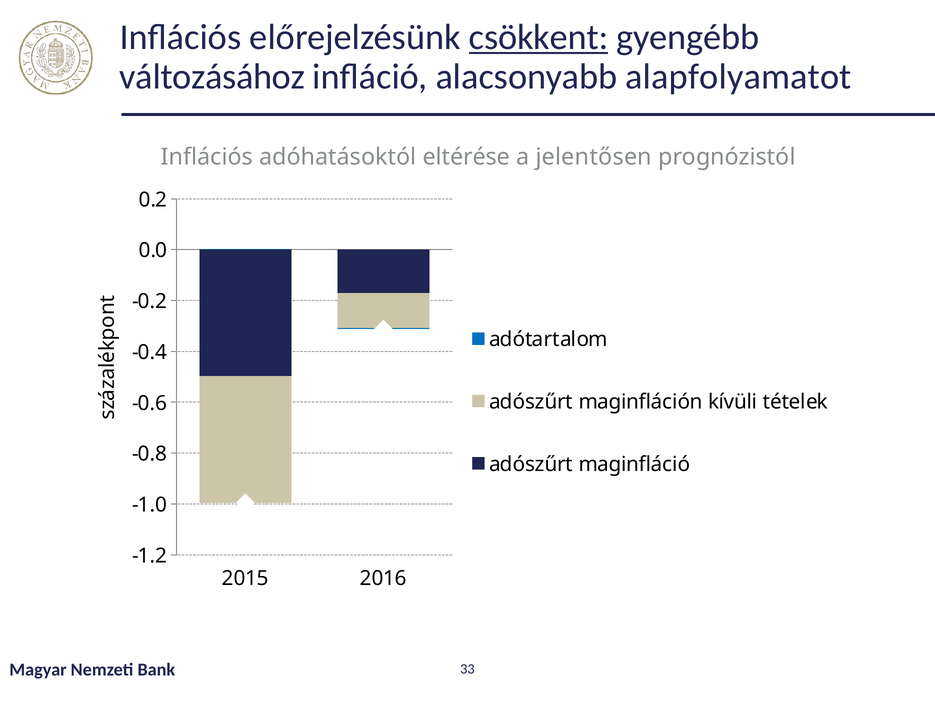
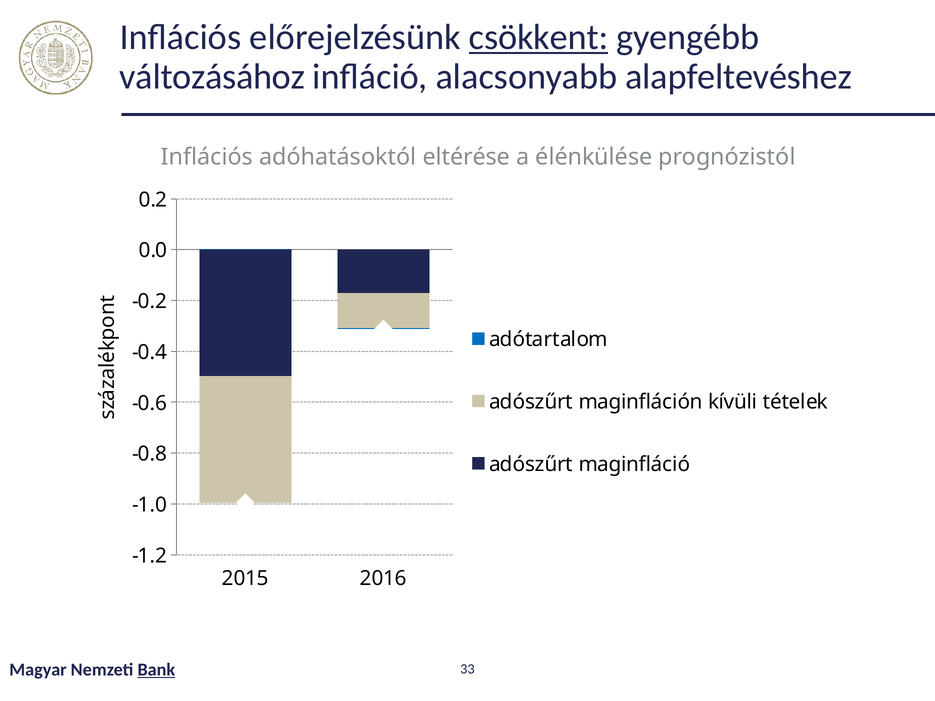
alapfolyamatot: alapfolyamatot -> alapfeltevéshez (739, 77)
jelentősen: jelentősen -> élénkülése (594, 157)
Bank underline: none -> present (156, 670)
